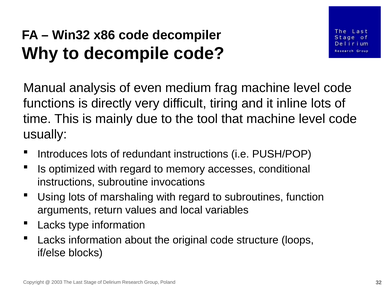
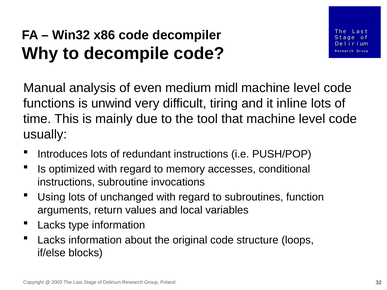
frag: frag -> midl (226, 88)
directly: directly -> unwind (111, 103)
marshaling: marshaling -> unchanged (127, 197)
